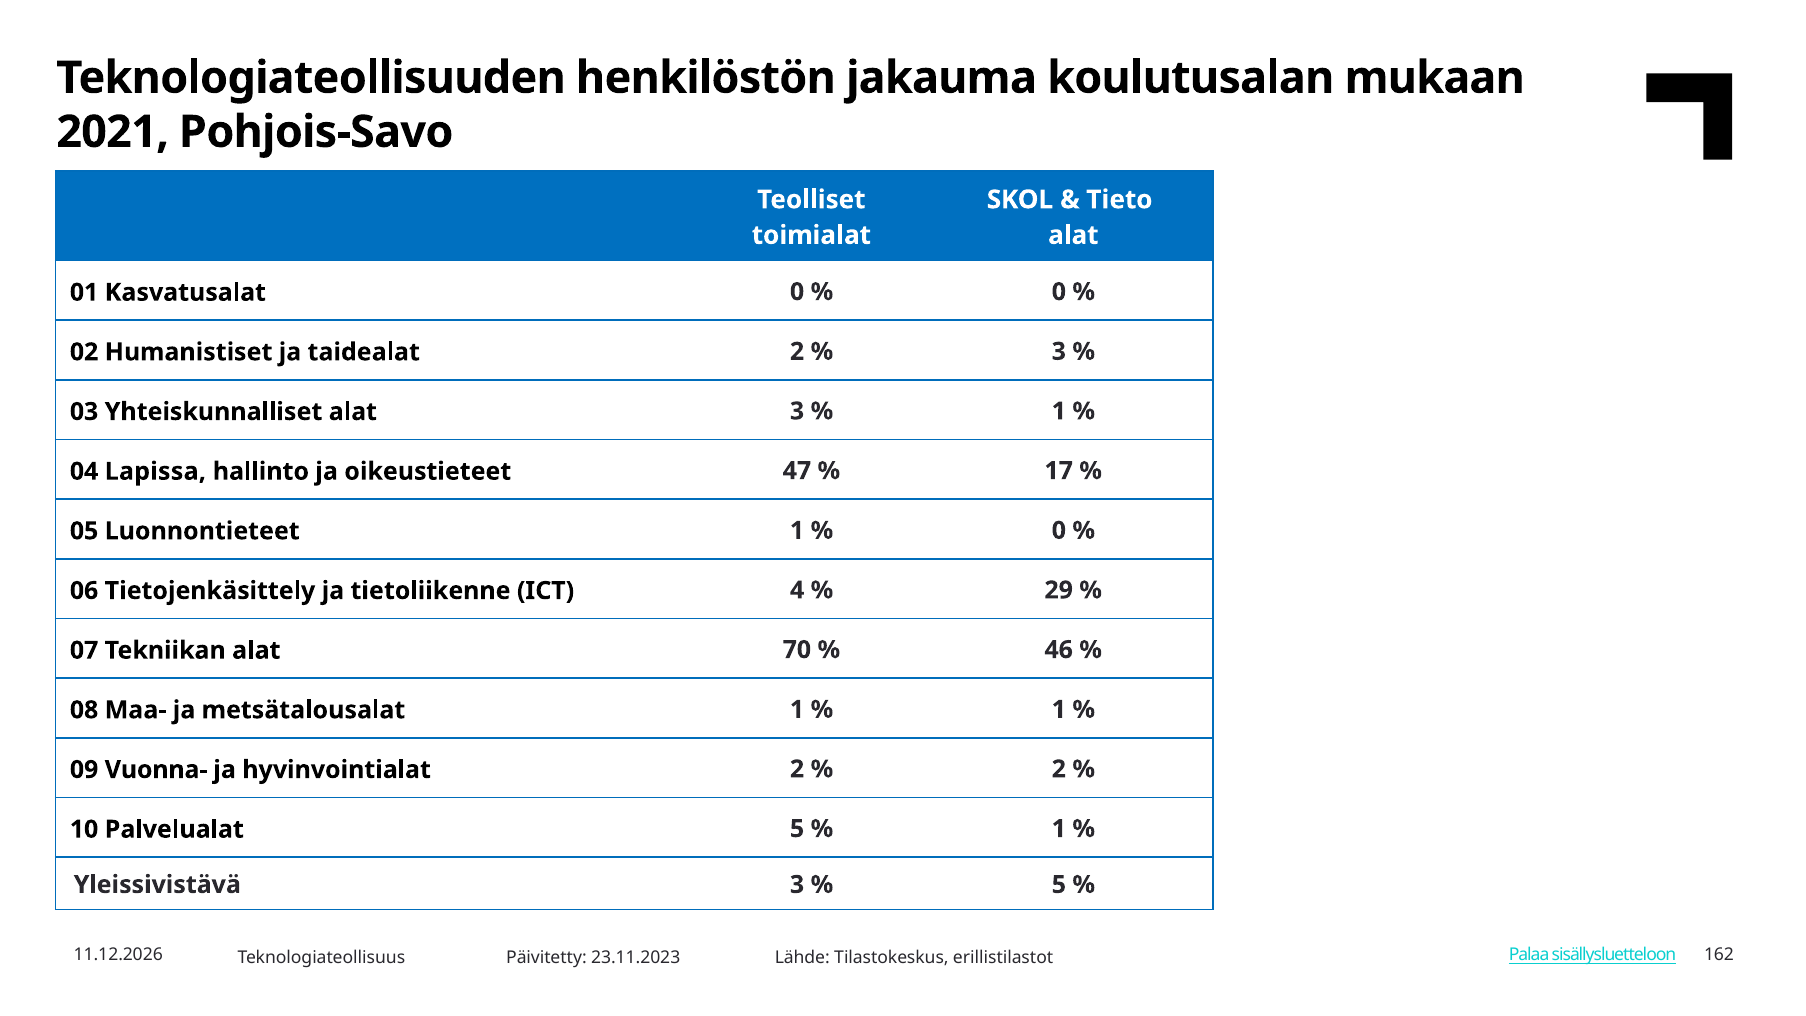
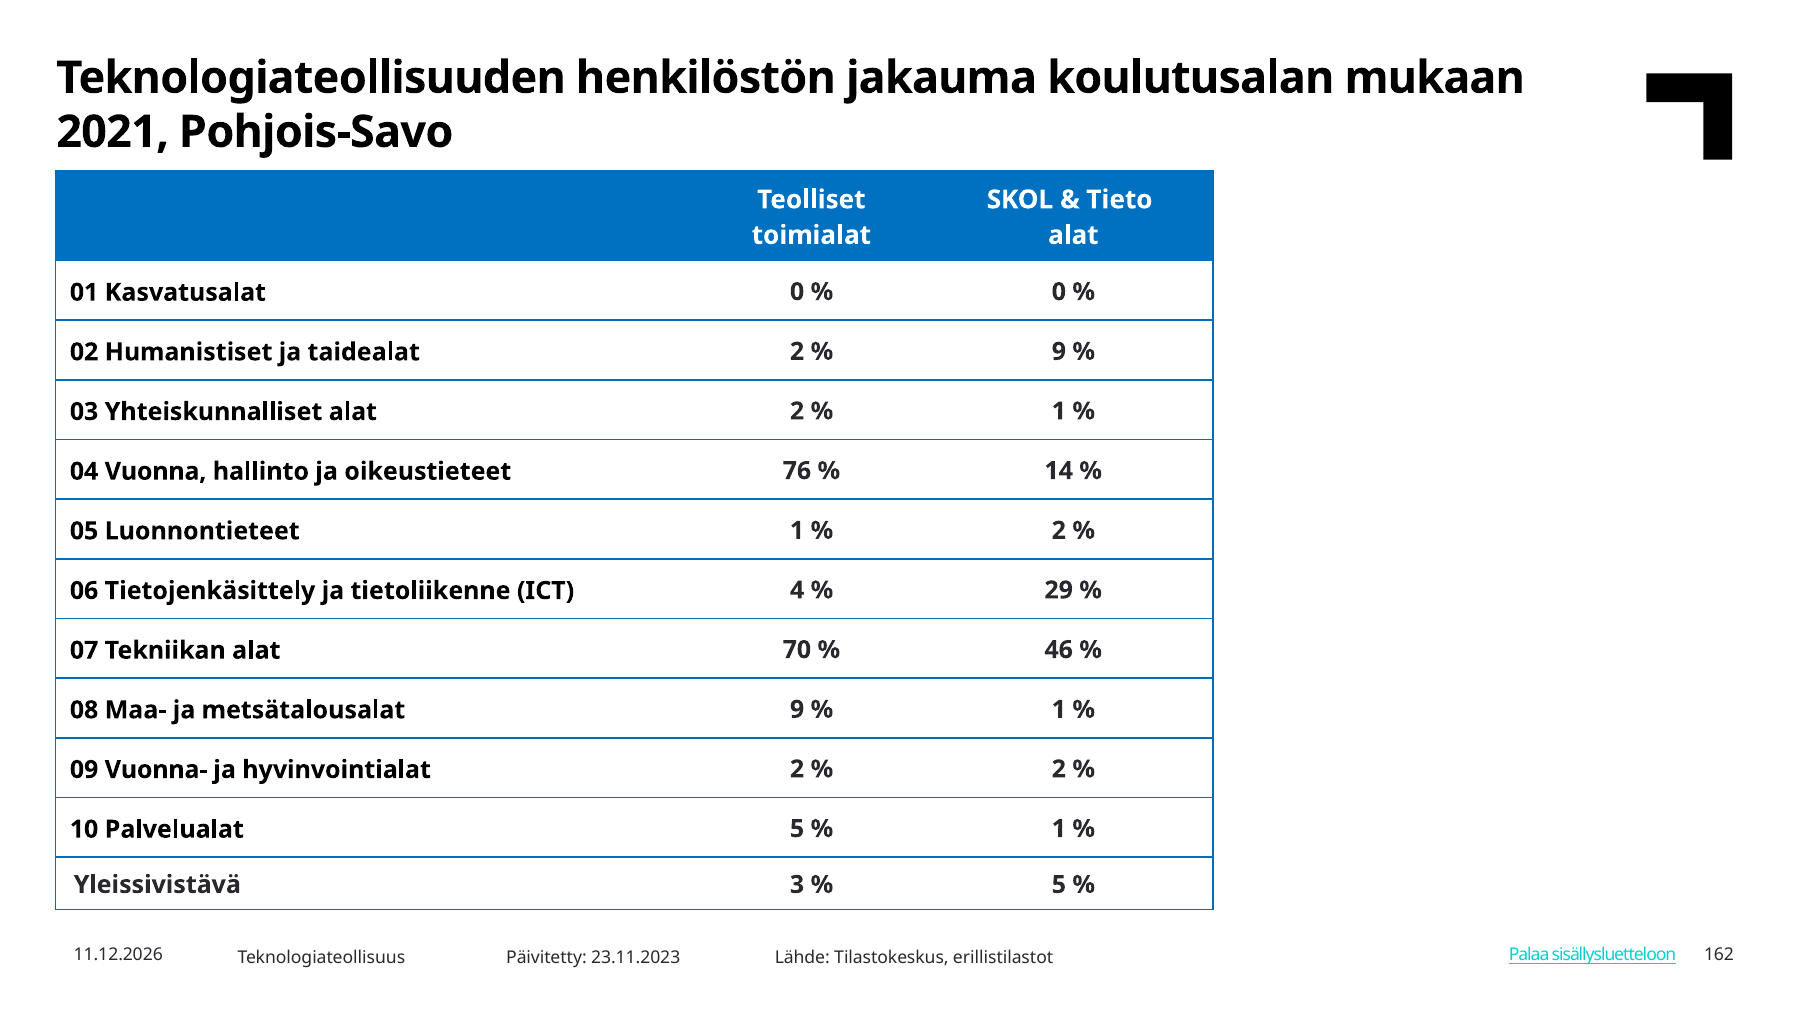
3: 3 -> 9 (1059, 351)
alat 3: 3 -> 2 (797, 411)
Lapissa: Lapissa -> Vuonna (156, 471)
47: 47 -> 76 (797, 471)
17: 17 -> 14 (1059, 471)
0: 0 -> 2 (1059, 530)
metsätalousalat 1: 1 -> 9 (797, 709)
